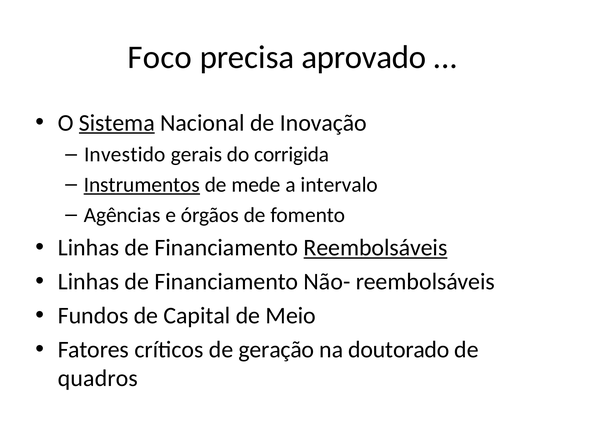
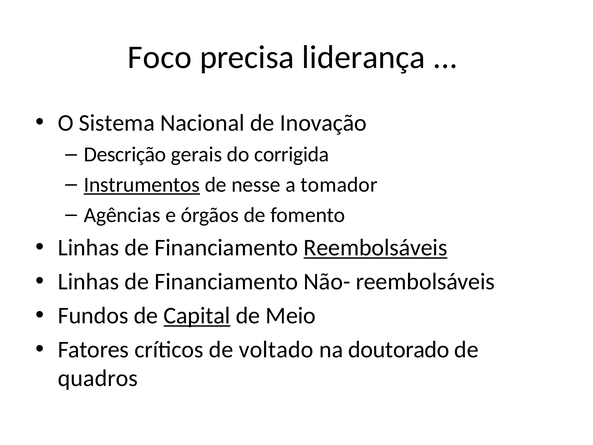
aprovado: aprovado -> liderança (364, 57)
Sistema underline: present -> none (117, 123)
Investido: Investido -> Descrição (125, 154)
mede: mede -> nesse (256, 185)
intervalo: intervalo -> tomador (339, 185)
Capital underline: none -> present (197, 315)
geração: geração -> voltado (276, 349)
